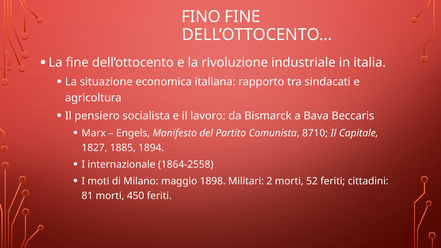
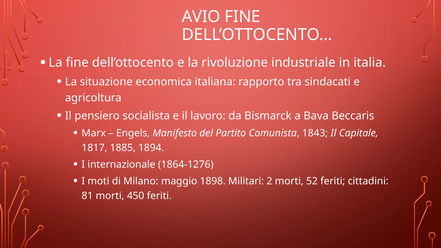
FINO: FINO -> AVIO (201, 17)
8710: 8710 -> 1843 (315, 133)
1827: 1827 -> 1817 (94, 148)
1864-2558: 1864-2558 -> 1864-1276 (186, 165)
